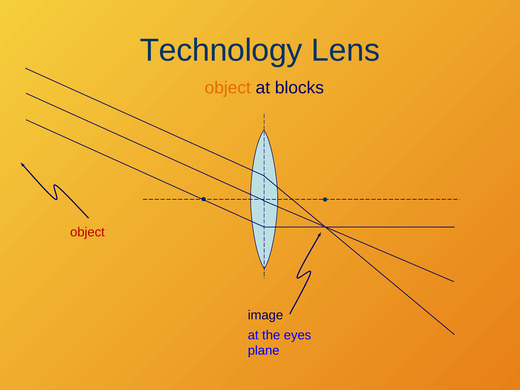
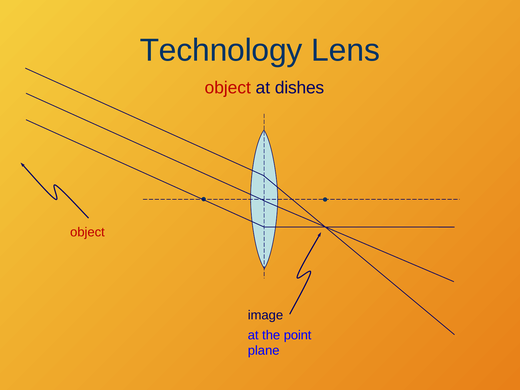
object colour: orange -> red (228, 88)
blocks: blocks -> dishes (300, 88)
eyes: eyes -> point (298, 335)
